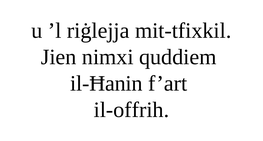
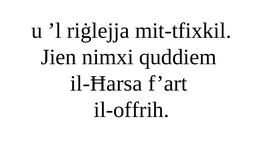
il-Ħanin: il-Ħanin -> il-Ħarsa (106, 84)
